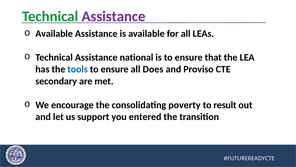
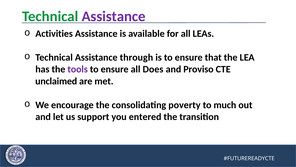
Available: Available -> Activities (54, 34)
national: national -> through (136, 57)
tools colour: blue -> purple (78, 69)
secondary: secondary -> unclaimed (56, 81)
result: result -> much (225, 105)
